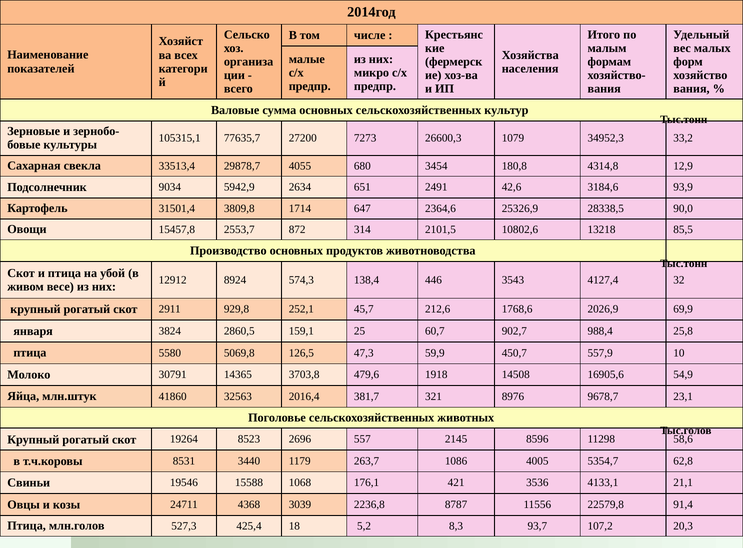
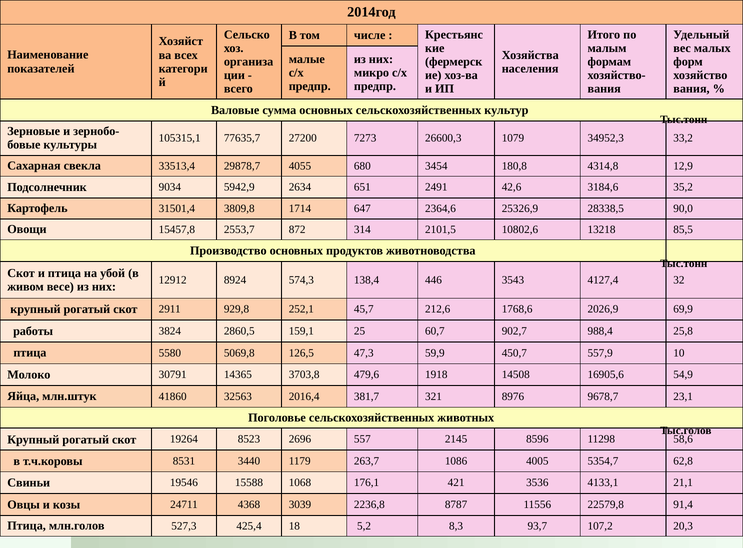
93,9: 93,9 -> 35,2 (683, 187)
января: января -> работы (33, 331)
